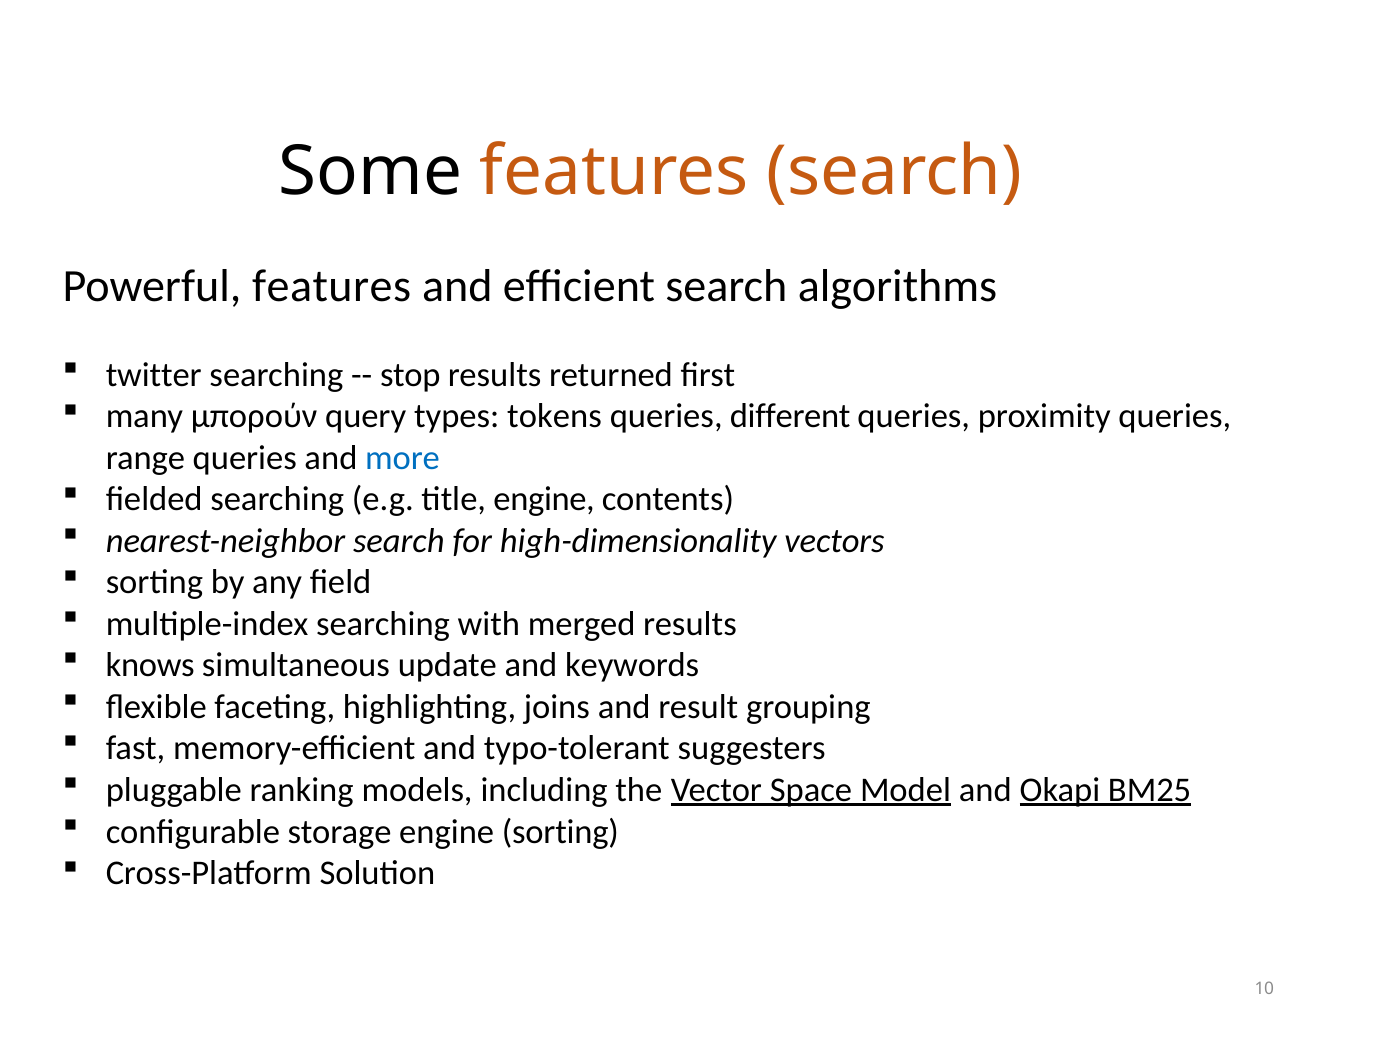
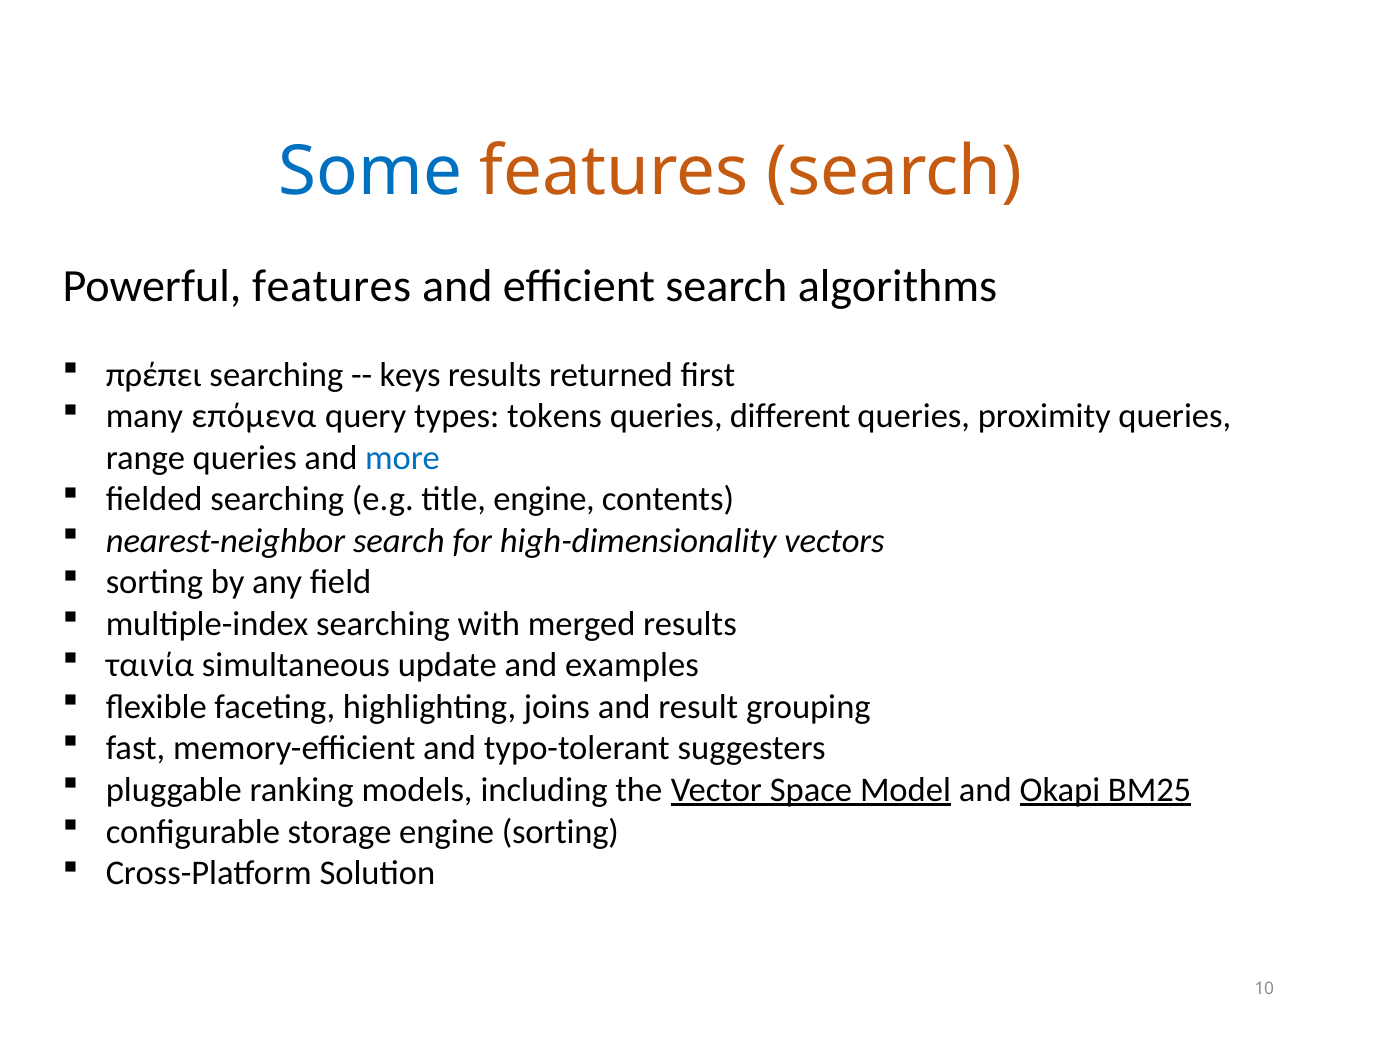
Some colour: black -> blue (370, 172)
twitter: twitter -> πρέπει (154, 375)
stop: stop -> keys (410, 375)
μπορούν: μπορούν -> επόμενα (254, 416)
knows: knows -> ταινία (150, 665)
keywords: keywords -> examples (632, 665)
